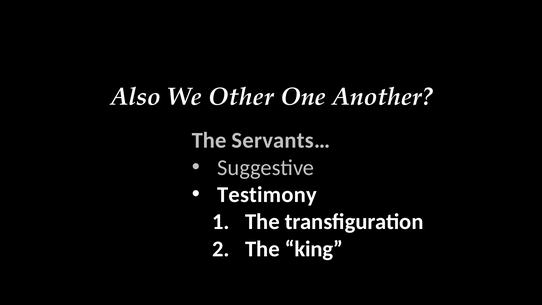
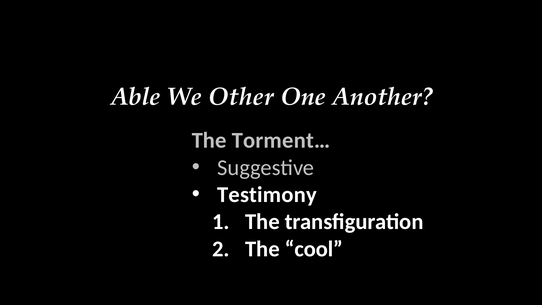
Also: Also -> Able (136, 97)
Servants…: Servants… -> Torment… (281, 140)
king: king -> cool (314, 249)
